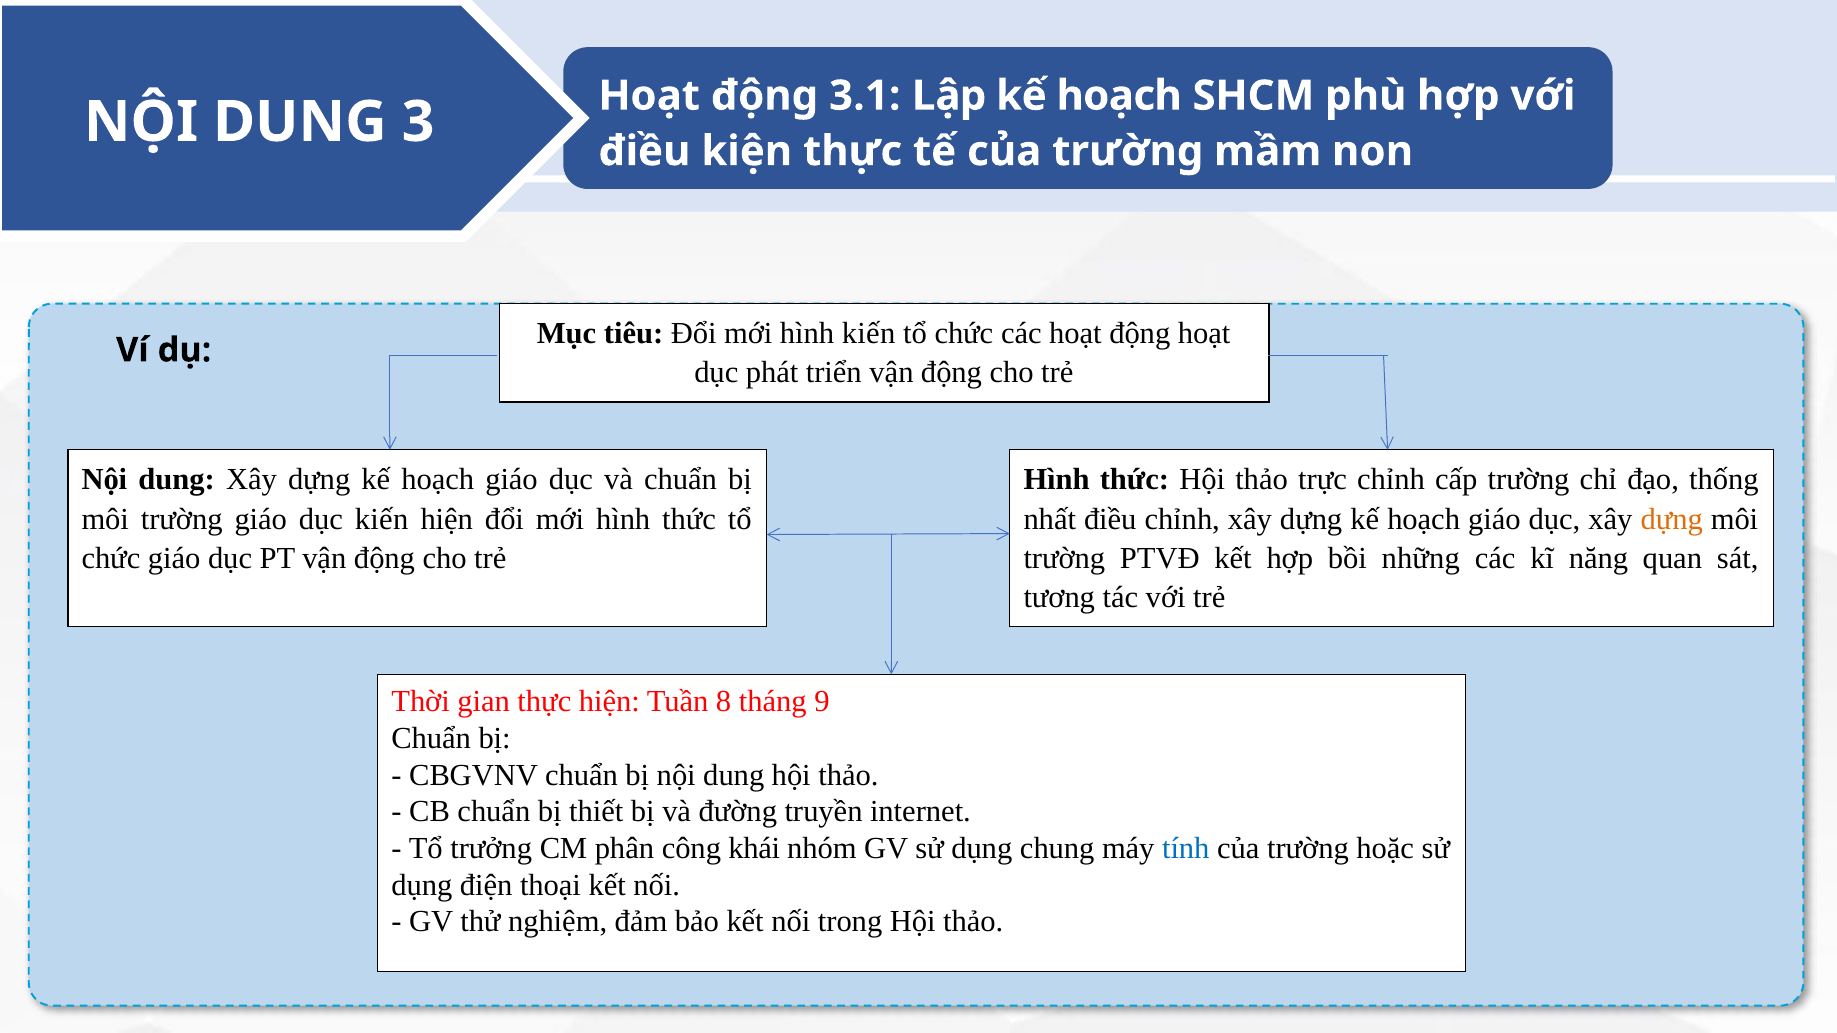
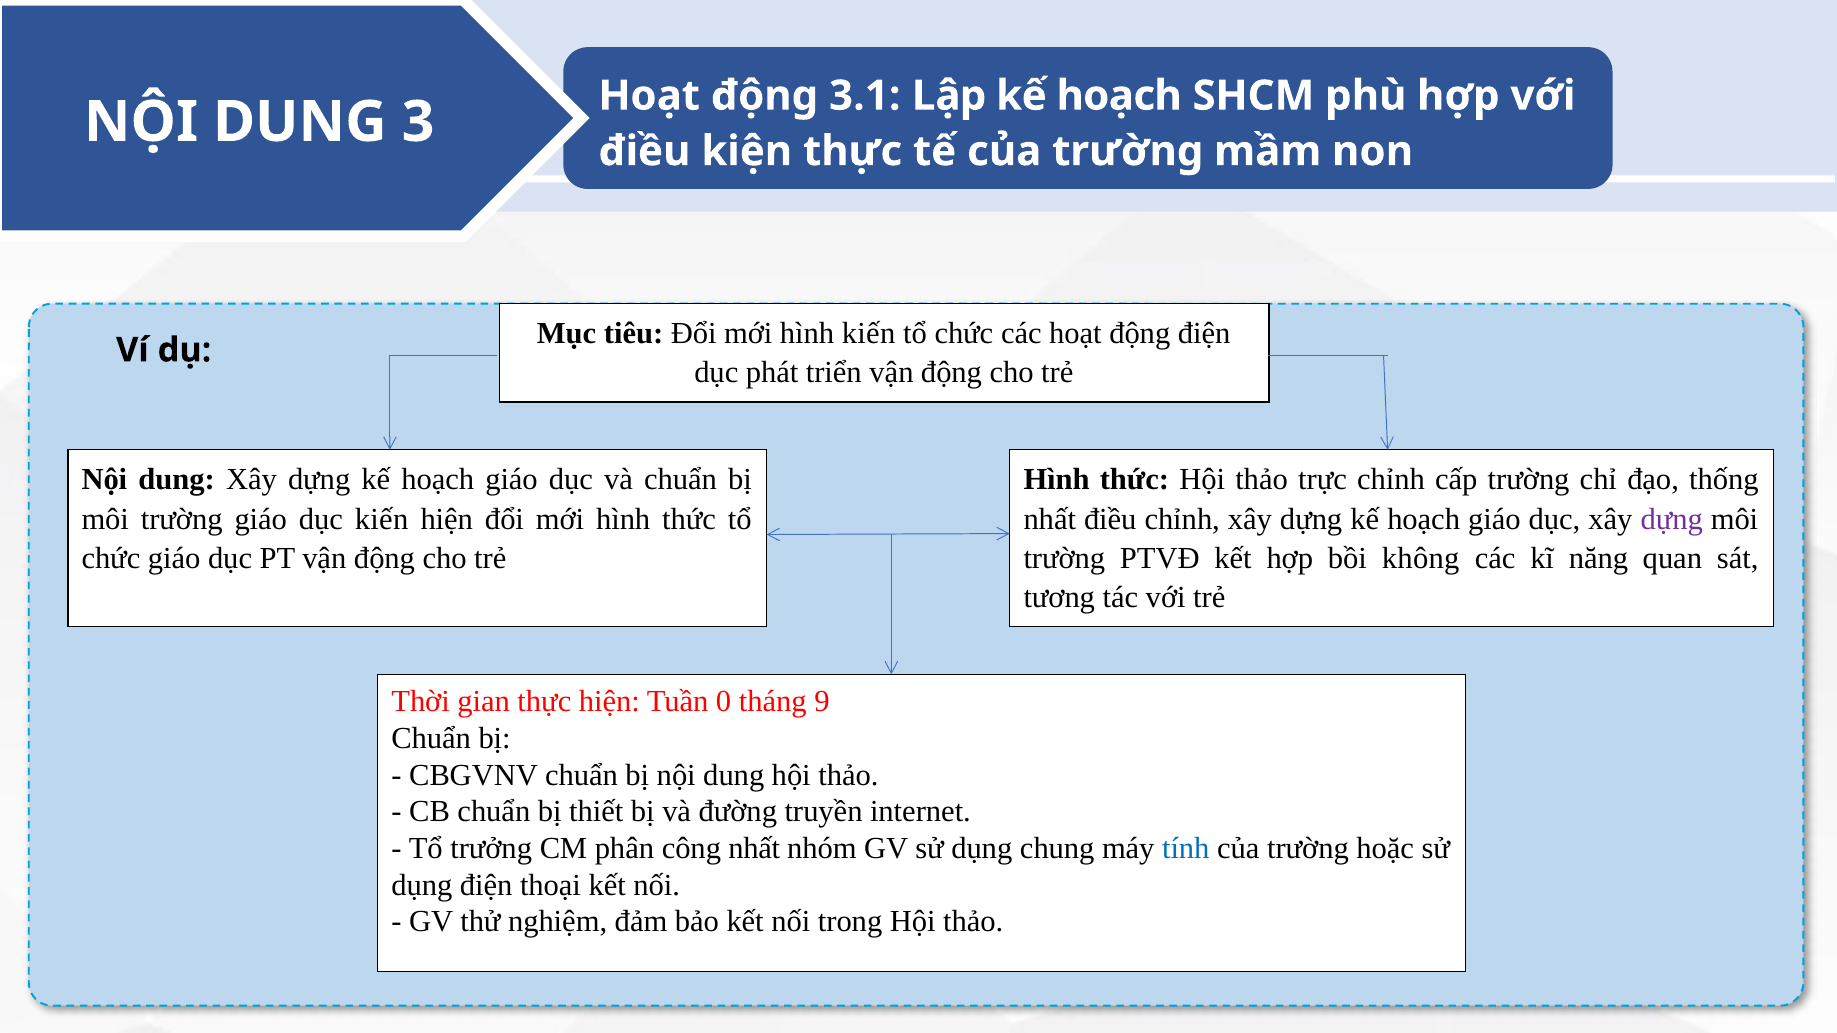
động hoạt: hoạt -> điện (1204, 334)
dựng colour: orange -> purple (1672, 519)
những: những -> không (1421, 558)
8: 8 -> 0 (724, 702)
công khái: khái -> nhất (754, 849)
